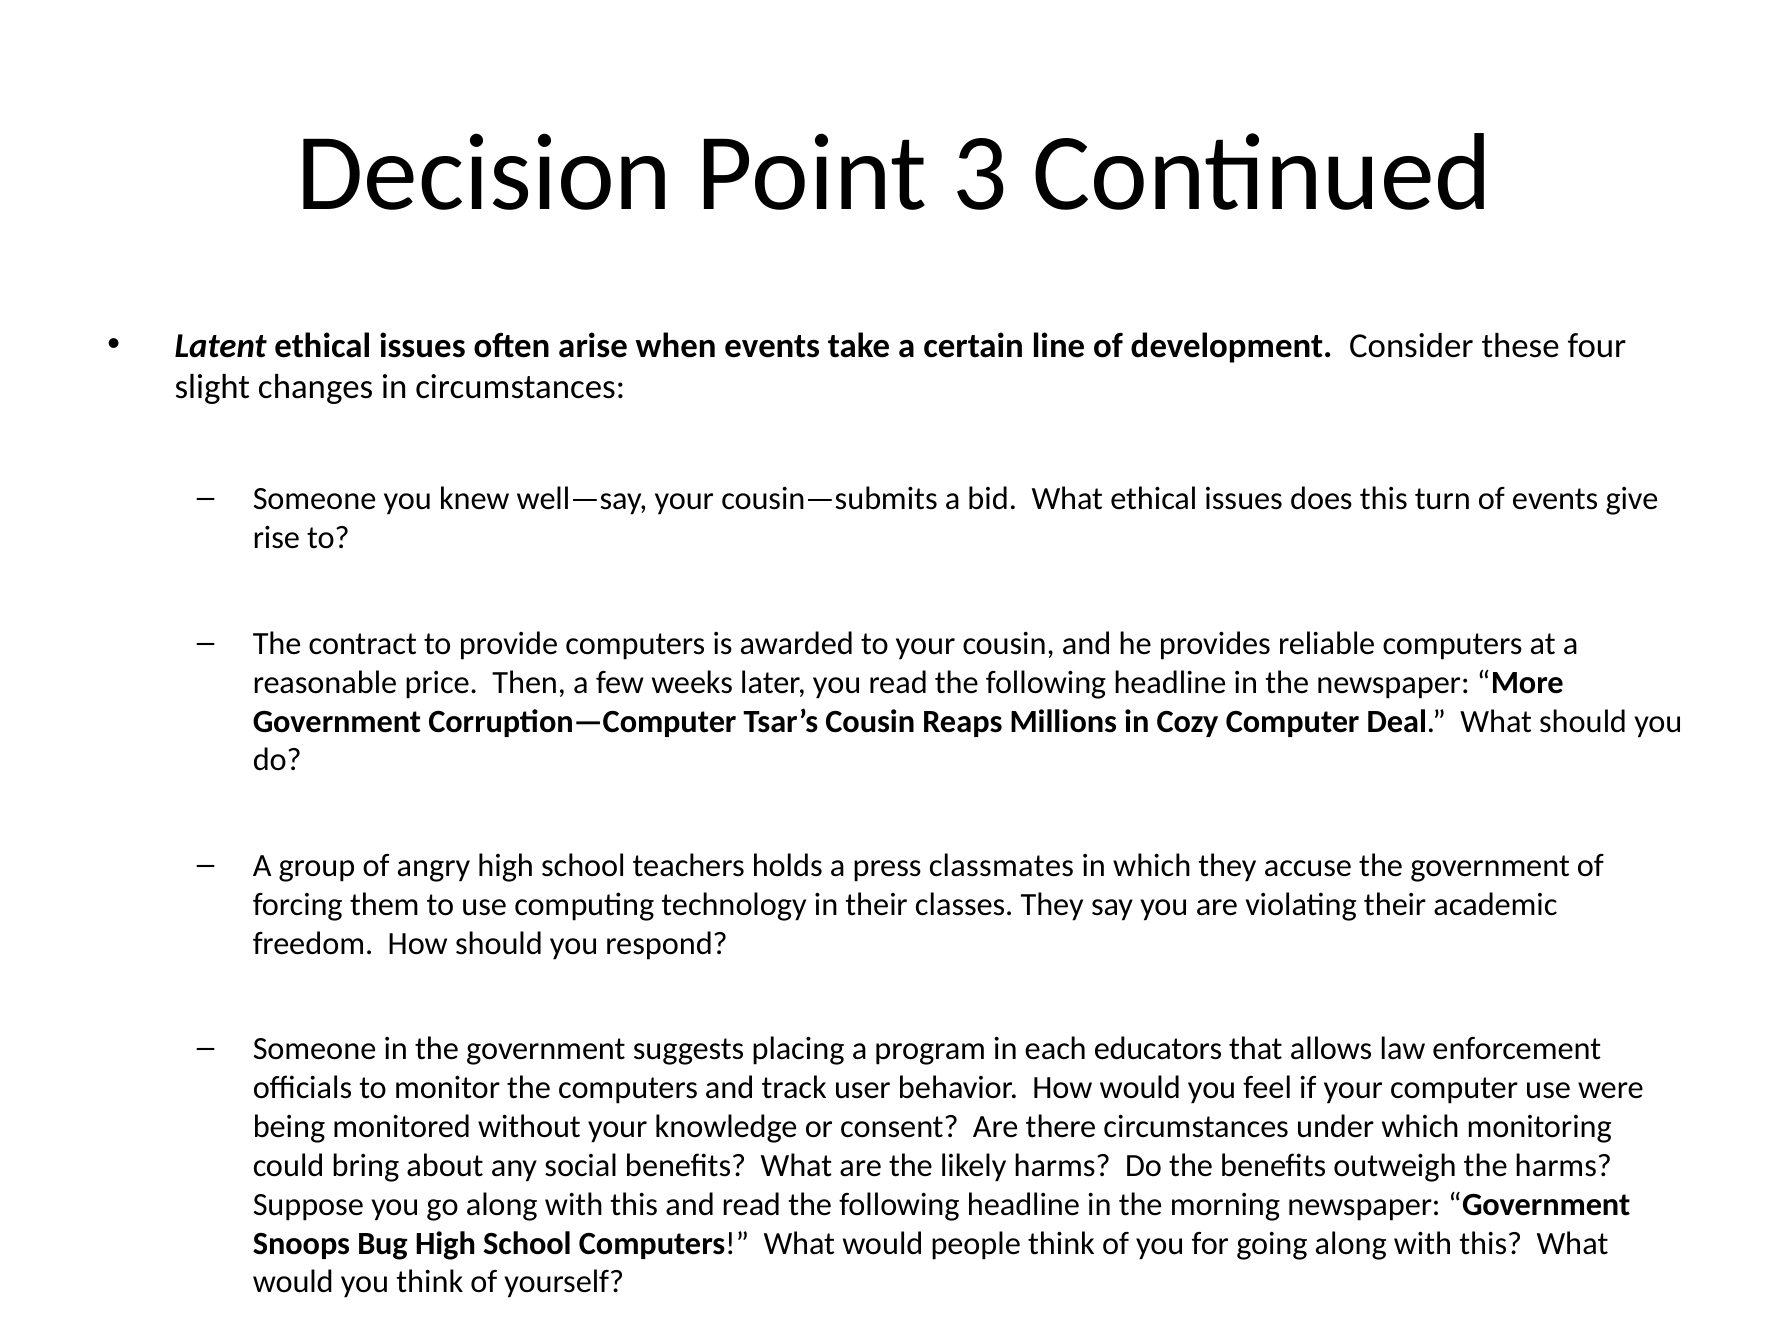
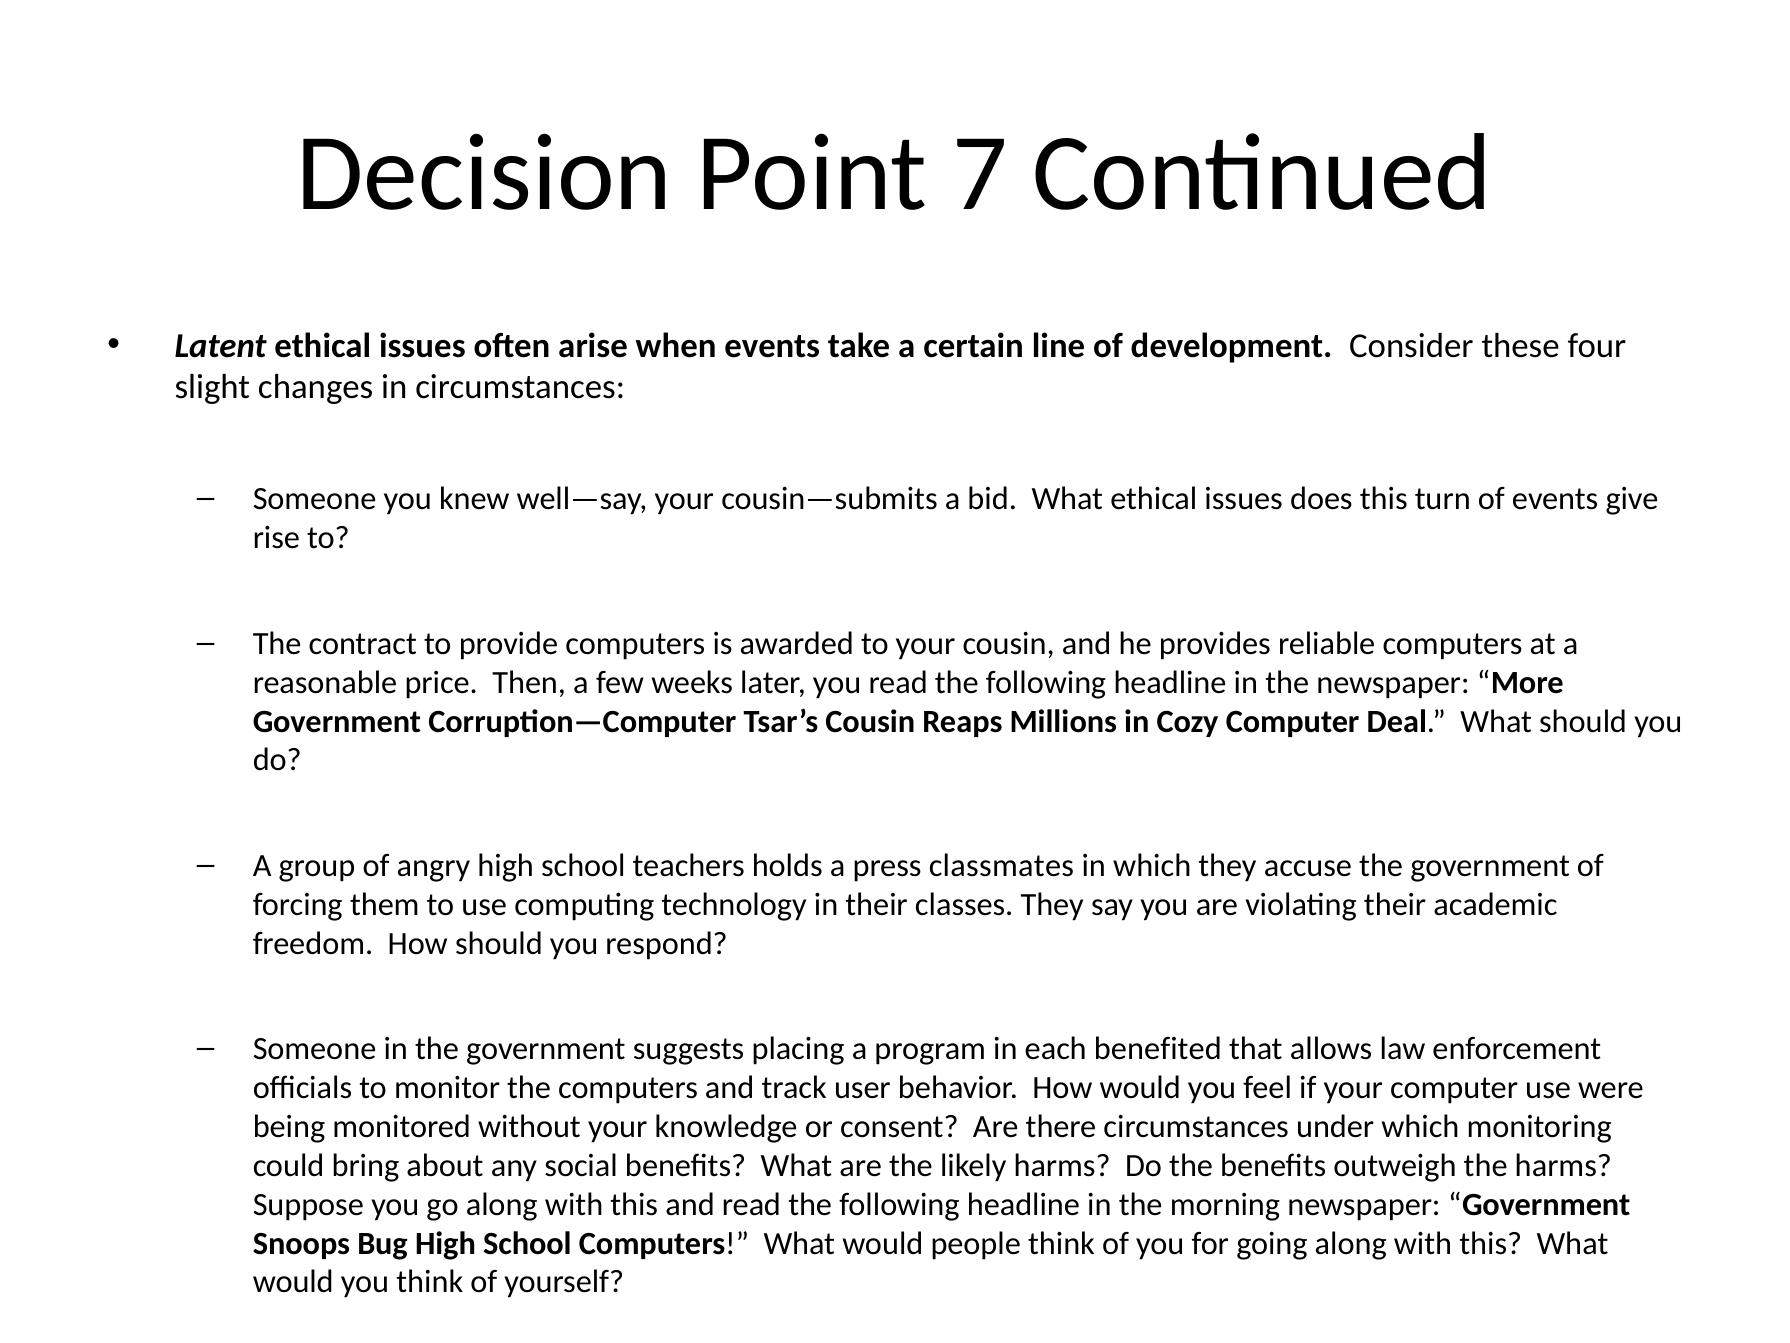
3: 3 -> 7 (980, 173)
educators: educators -> benefited (1158, 1049)
